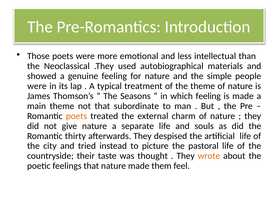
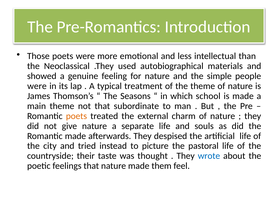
which feeling: feeling -> school (208, 96)
Romantic thirty: thirty -> made (75, 136)
wrote colour: orange -> blue (209, 156)
